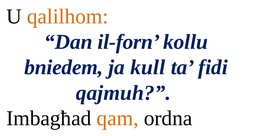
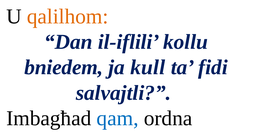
il-forn: il-forn -> il-iflili (129, 42)
qajmuh: qajmuh -> salvajtli (123, 93)
qam colour: orange -> blue (118, 119)
